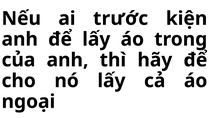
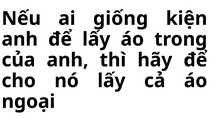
trước: trước -> giống (121, 18)
